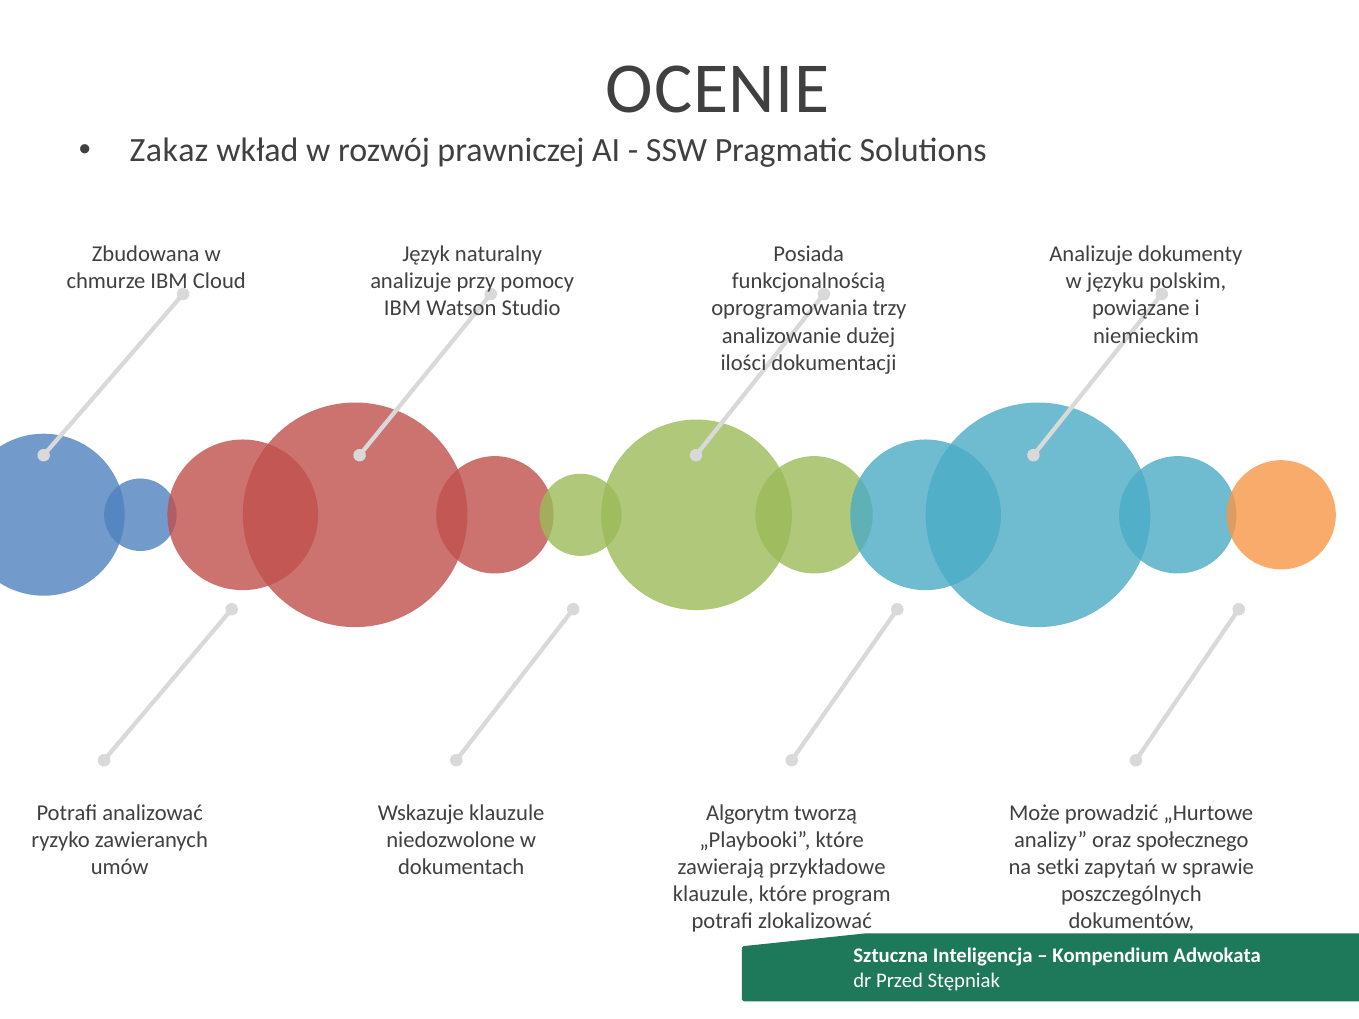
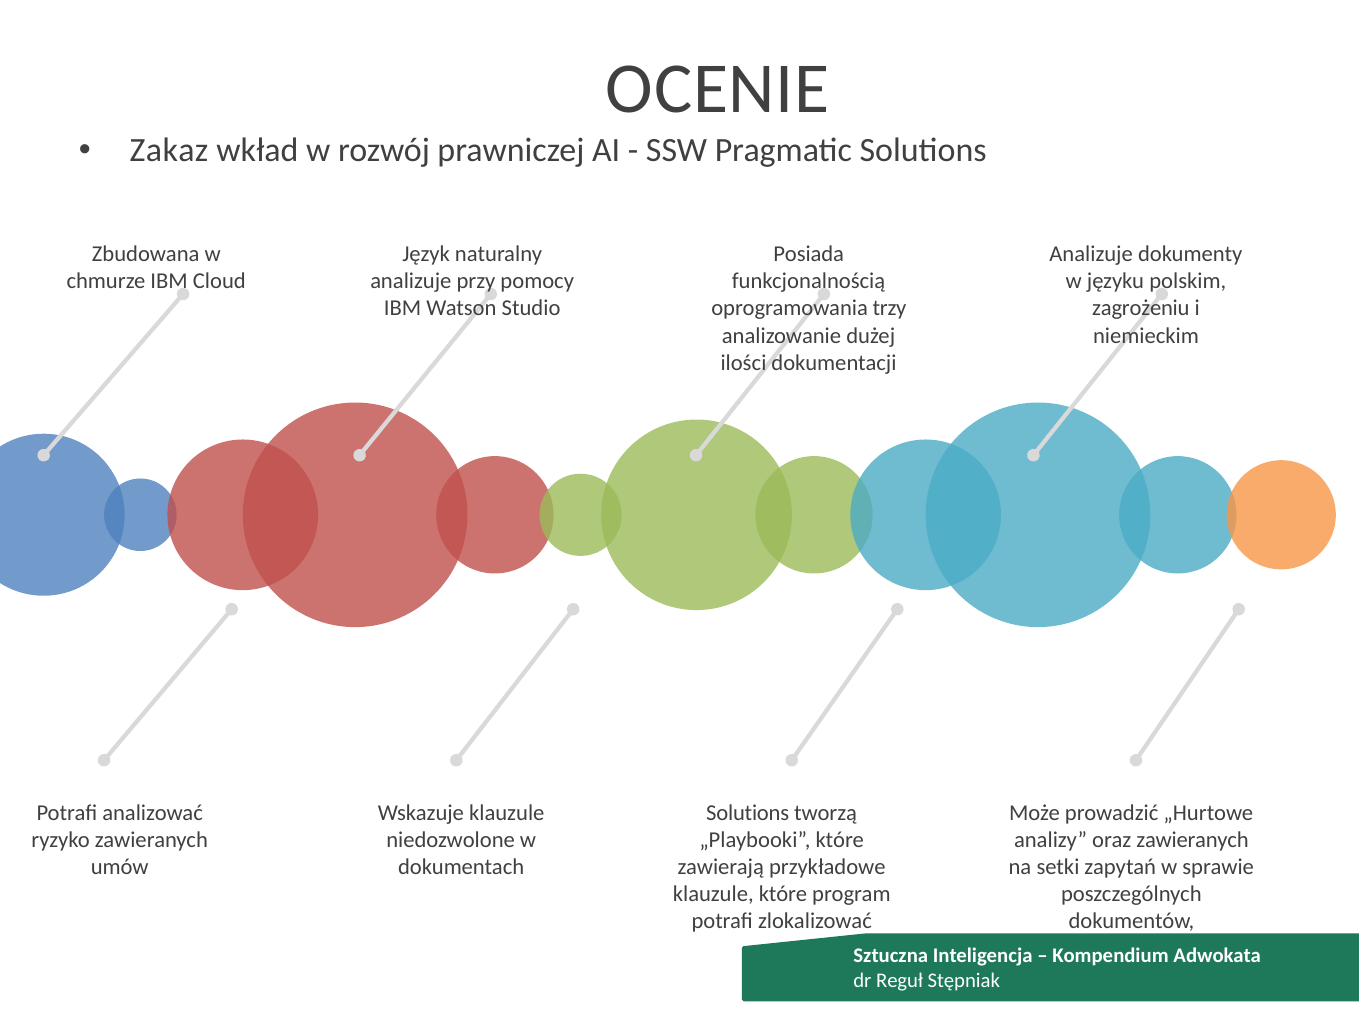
powiązane: powiązane -> zagrożeniu (1141, 308)
Algorytm: Algorytm -> Solutions (748, 813)
oraz społecznego: społecznego -> zawieranych (1192, 840)
Przed: Przed -> Reguł (900, 981)
